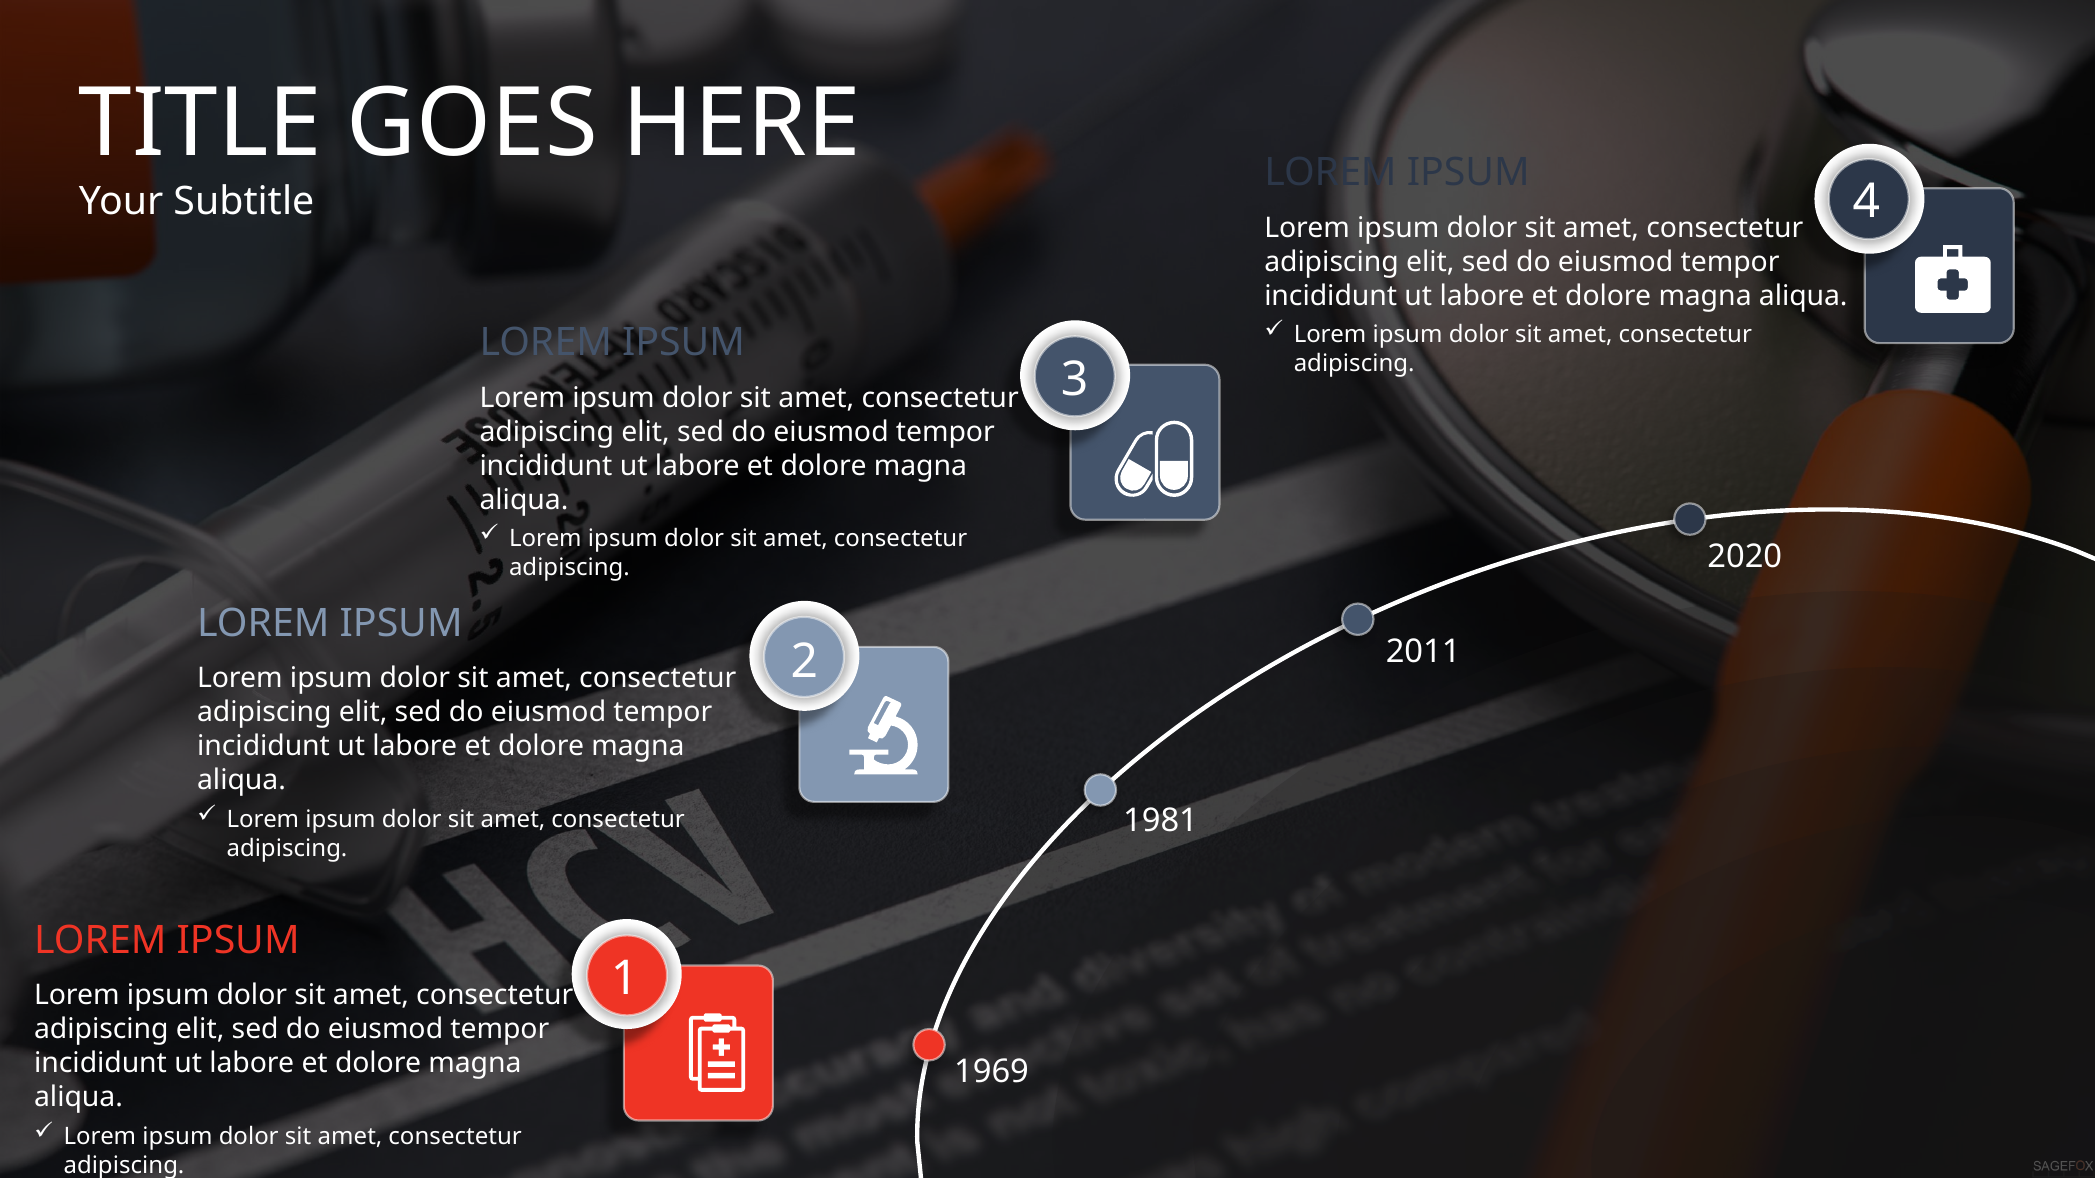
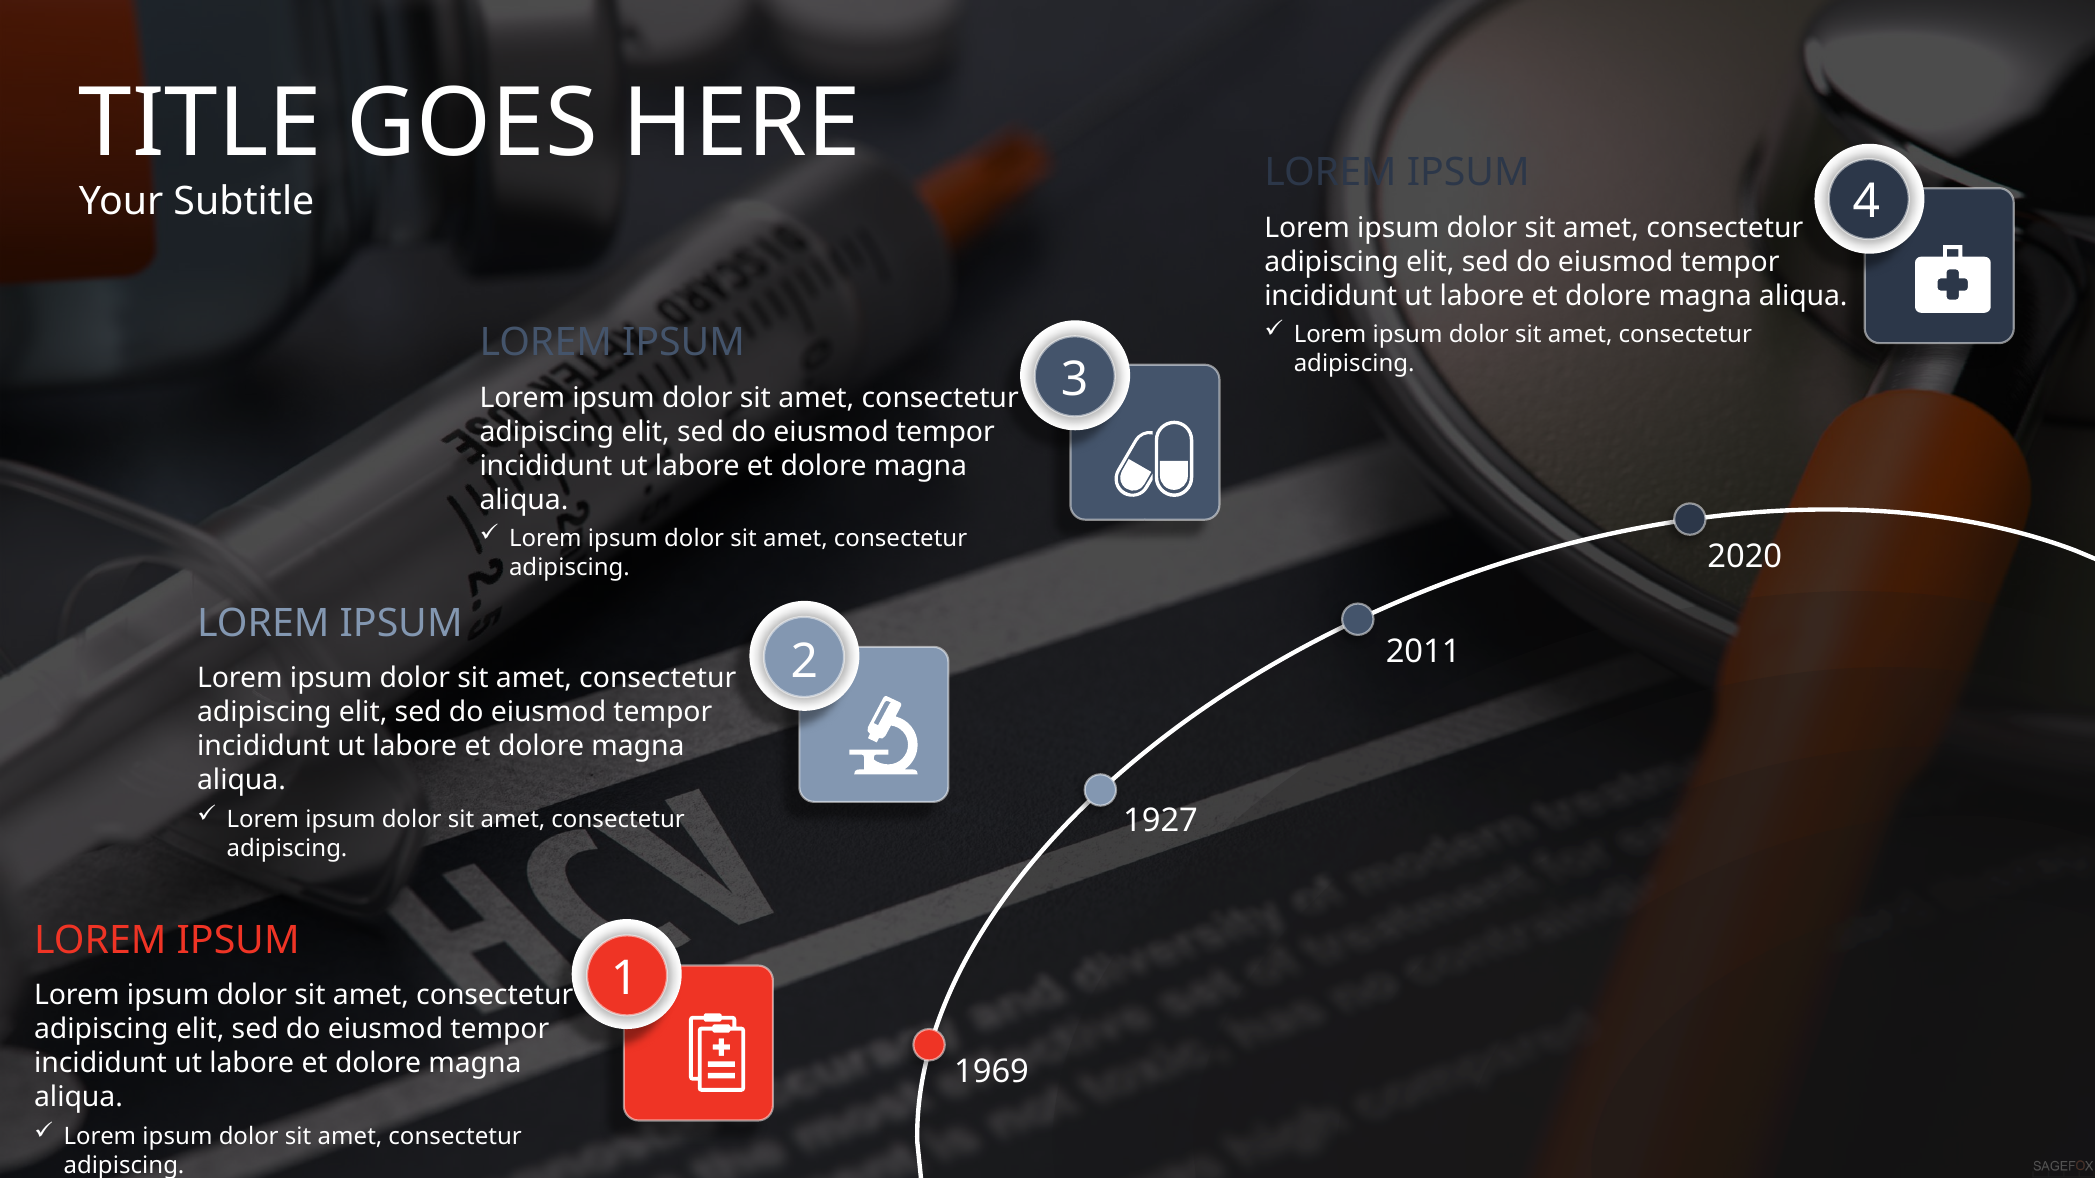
1981: 1981 -> 1927 (1161, 821)
